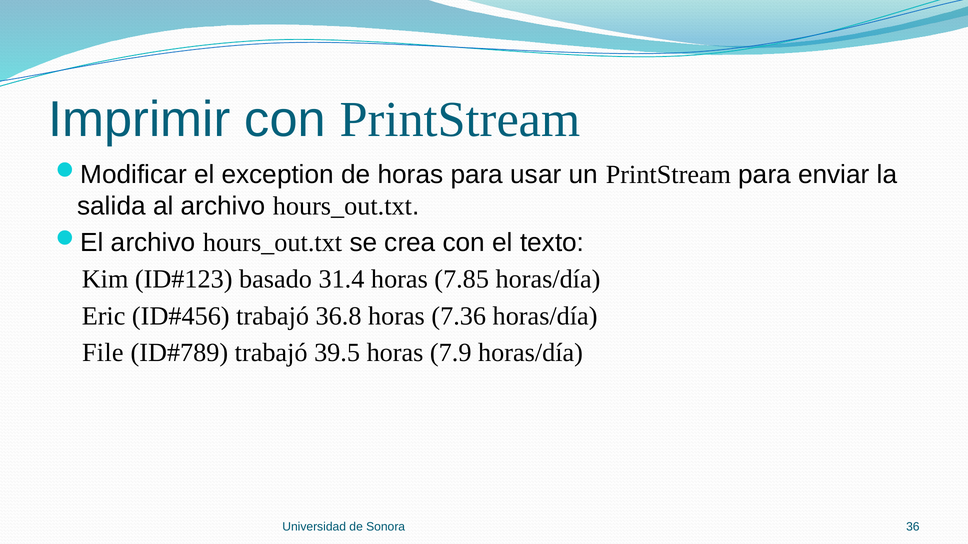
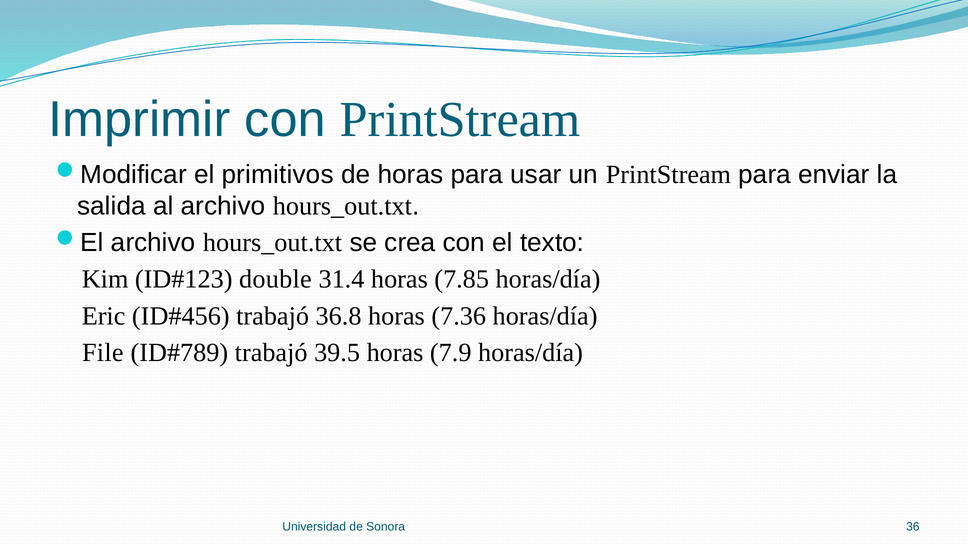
exception: exception -> primitivos (278, 175)
basado: basado -> double (275, 280)
